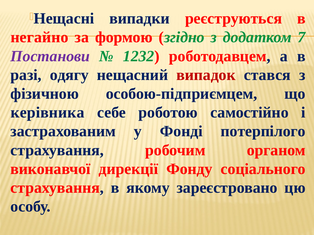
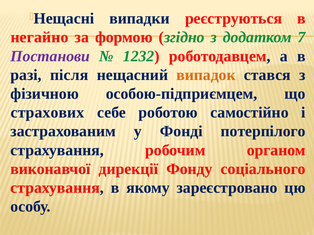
одягу: одягу -> після (69, 75)
випадок colour: red -> orange (206, 75)
керівника: керівника -> страхових (47, 113)
